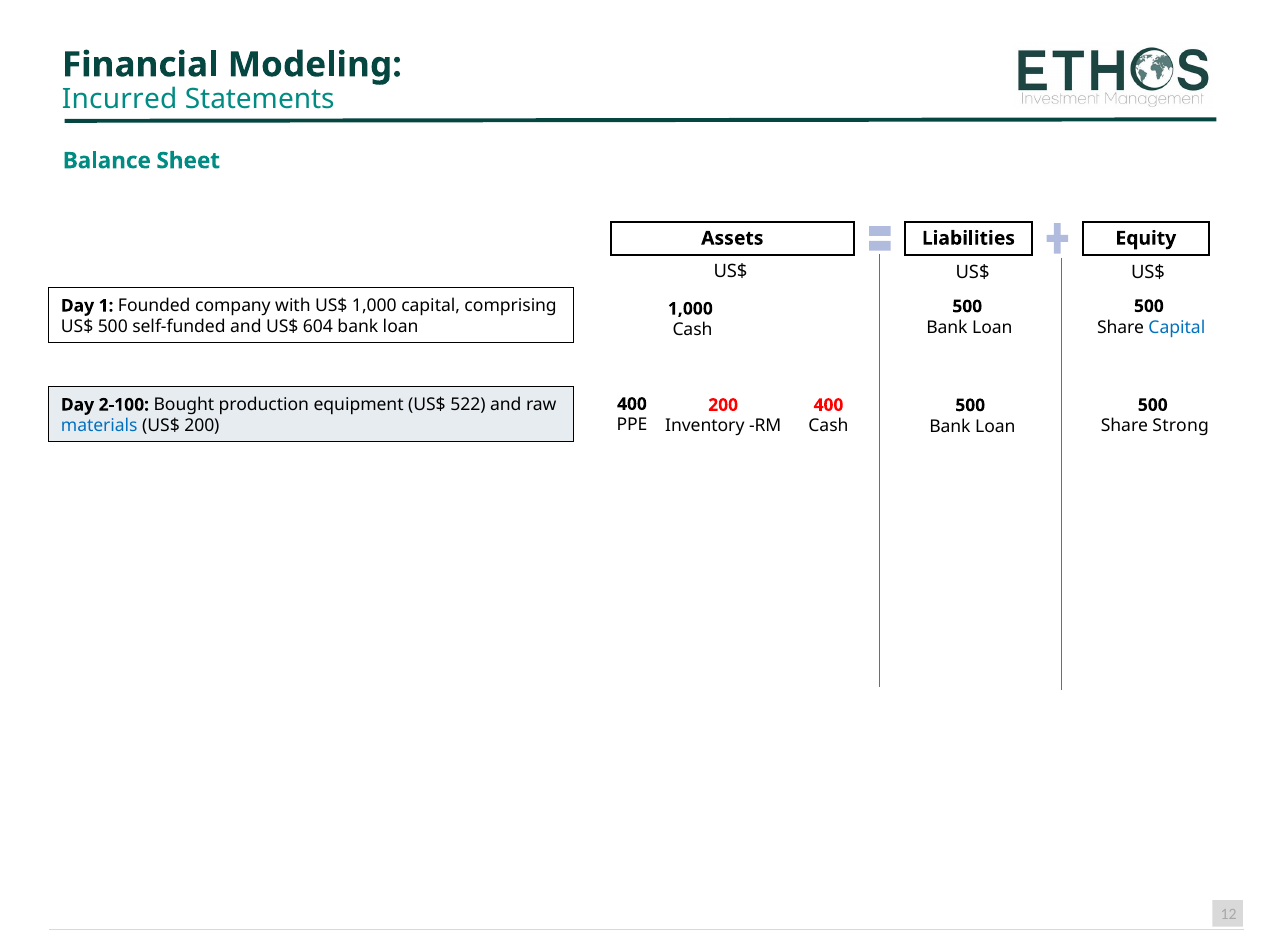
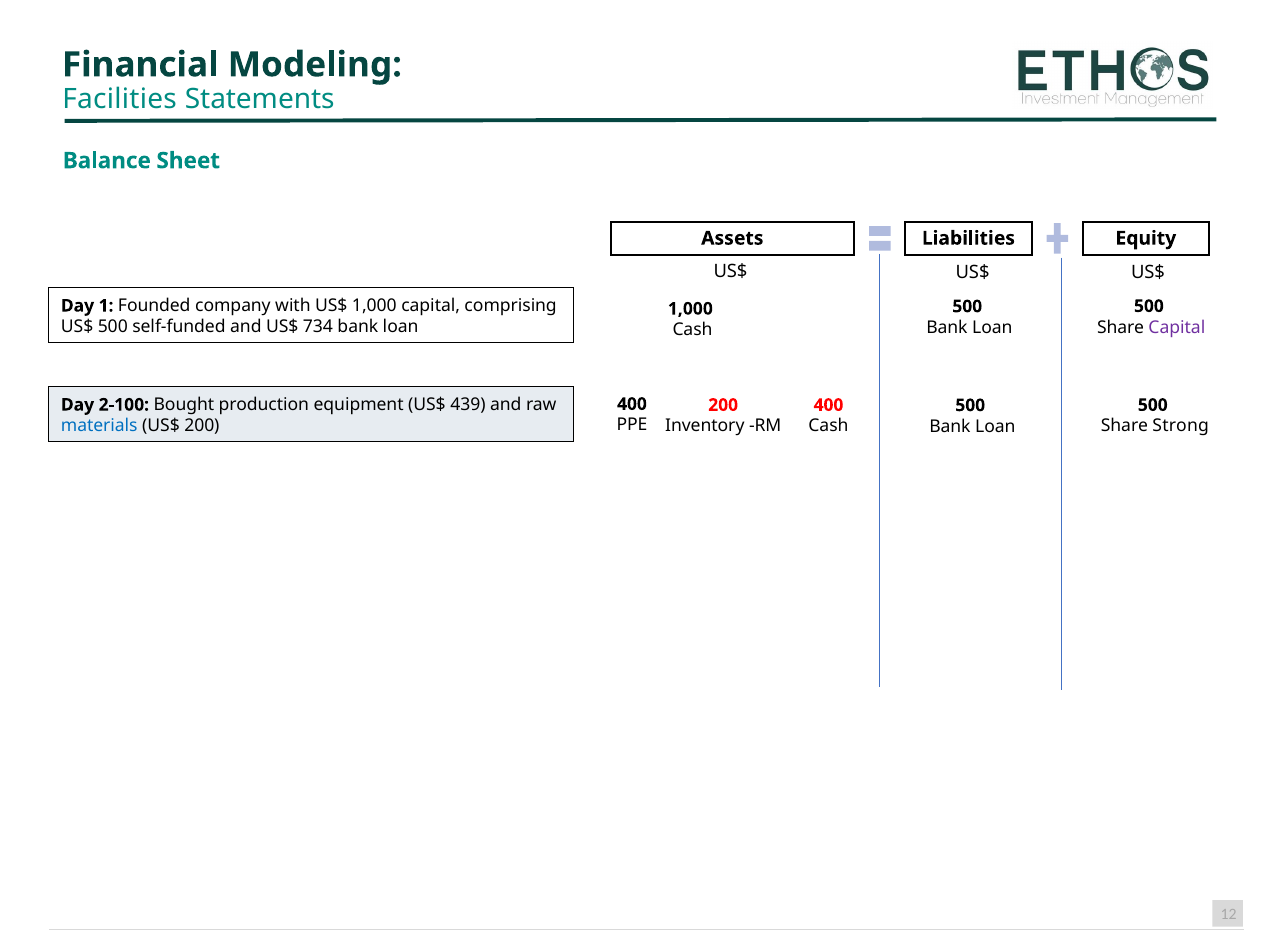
Incurred: Incurred -> Facilities (120, 99)
604: 604 -> 734 (318, 327)
Capital colour: blue -> purple (1177, 327)
522: 522 -> 439 (468, 405)
